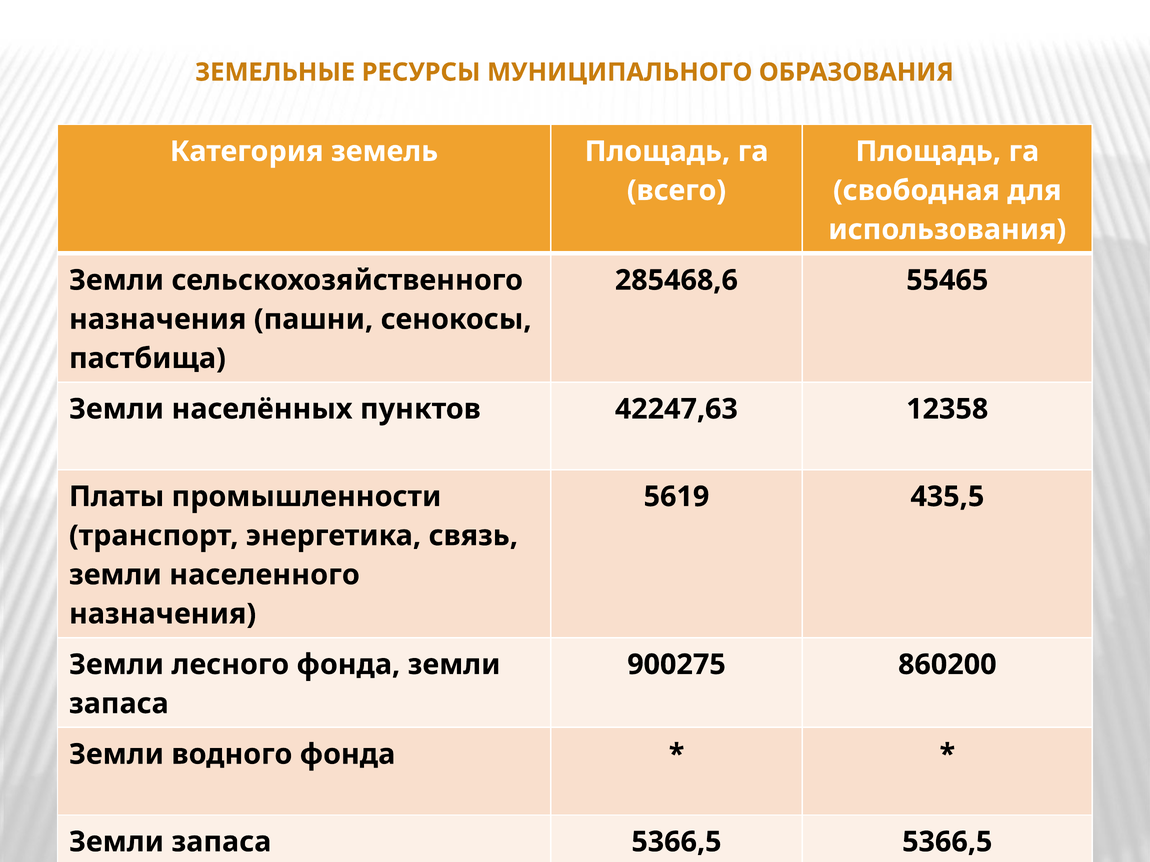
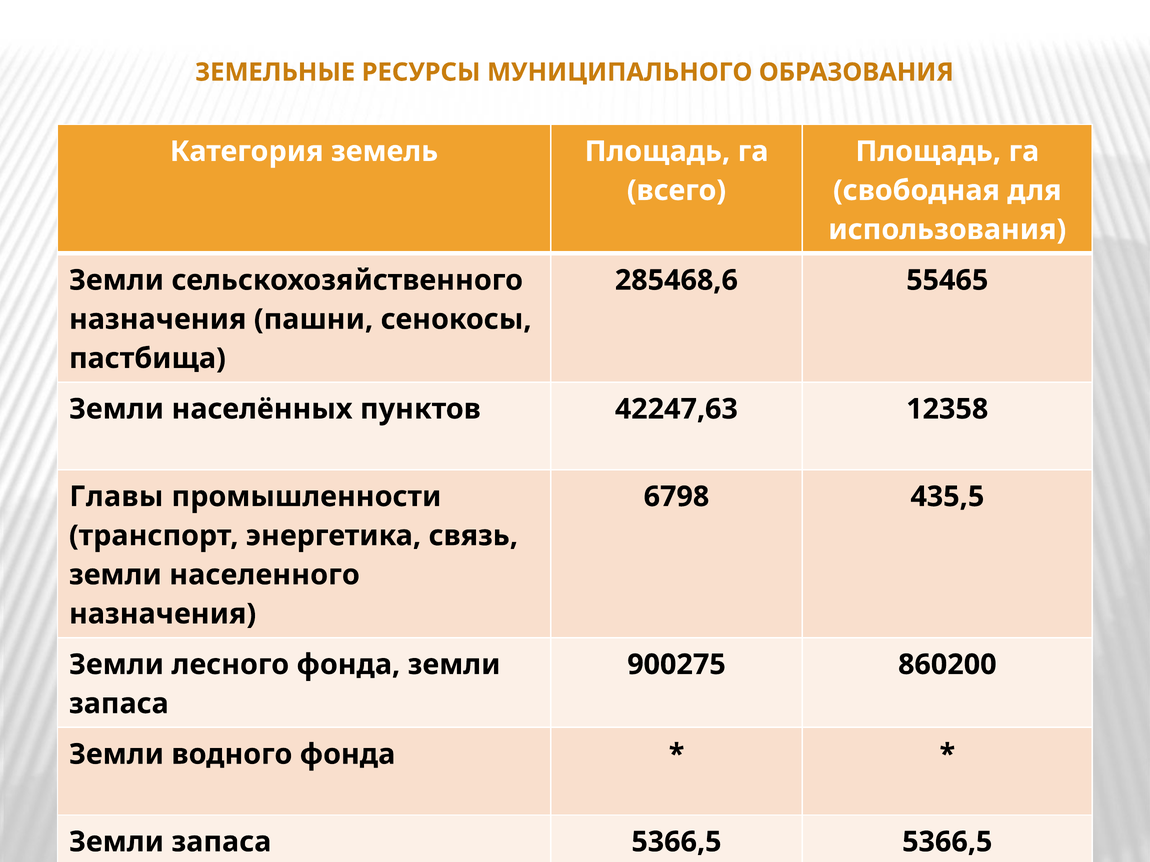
Платы: Платы -> Главы (116, 497)
5619: 5619 -> 6798 (676, 497)
